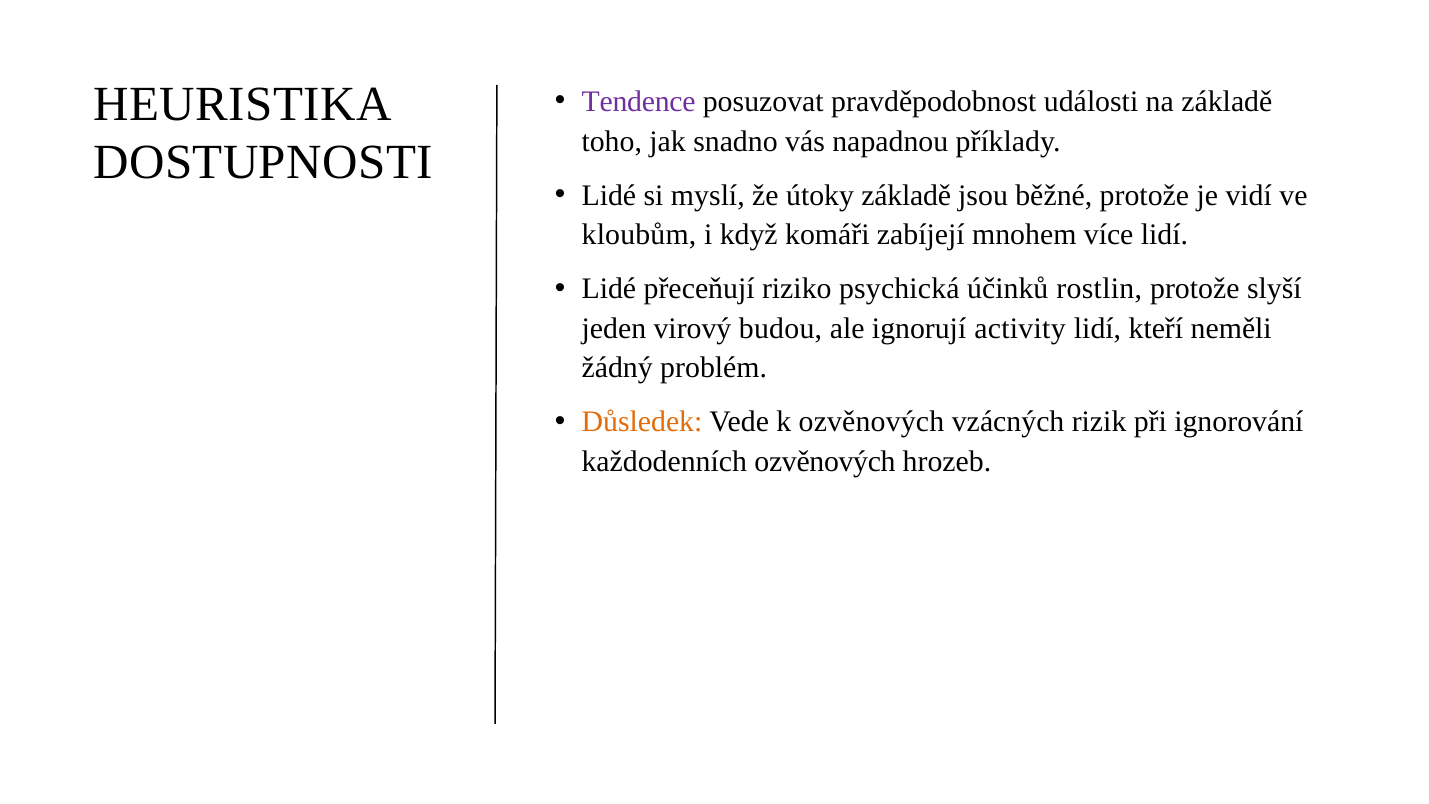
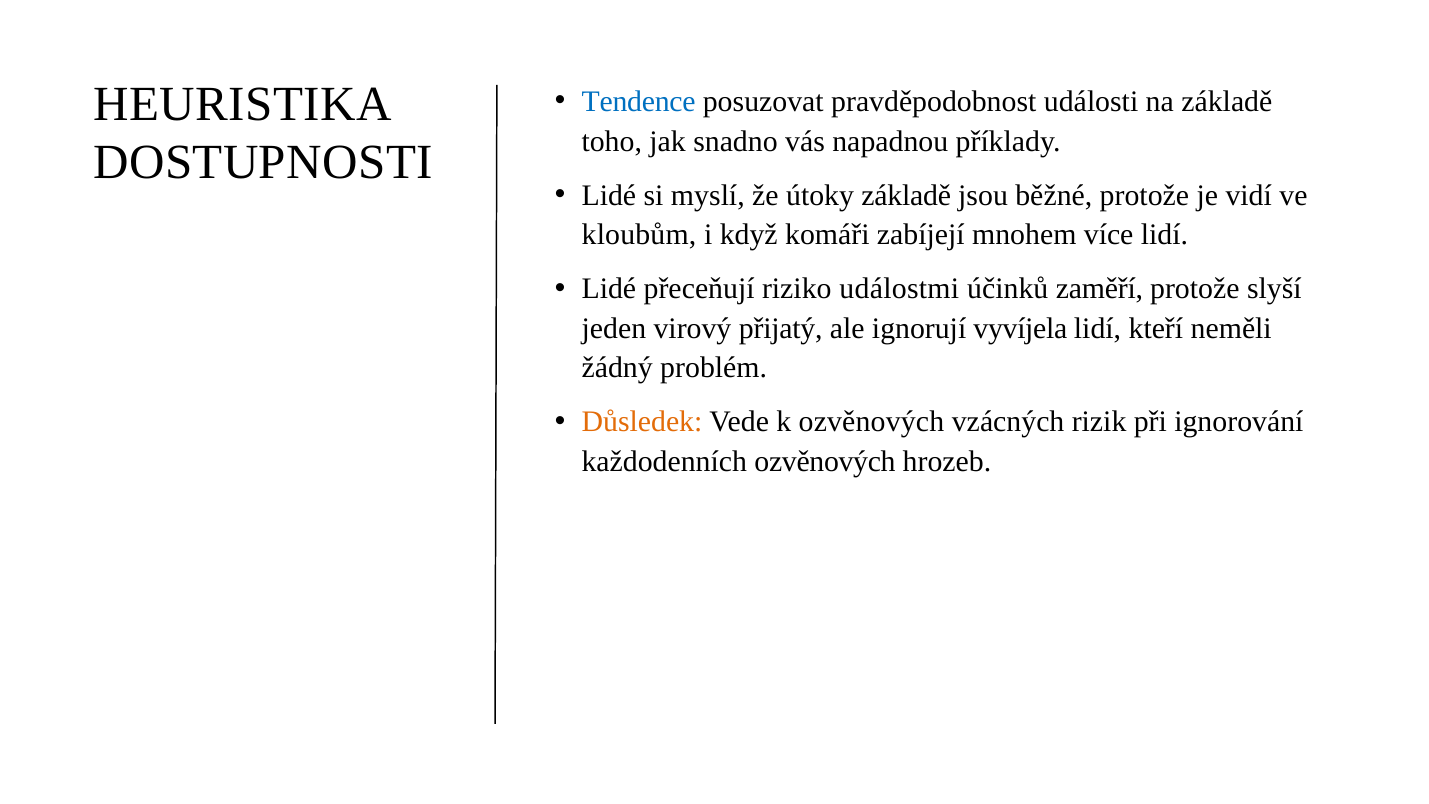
Tendence colour: purple -> blue (639, 102)
psychická: psychická -> událostmi (899, 289)
rostlin: rostlin -> zaměří (1099, 289)
budou: budou -> přijatý (781, 328)
activity: activity -> vyvíjela (1020, 328)
